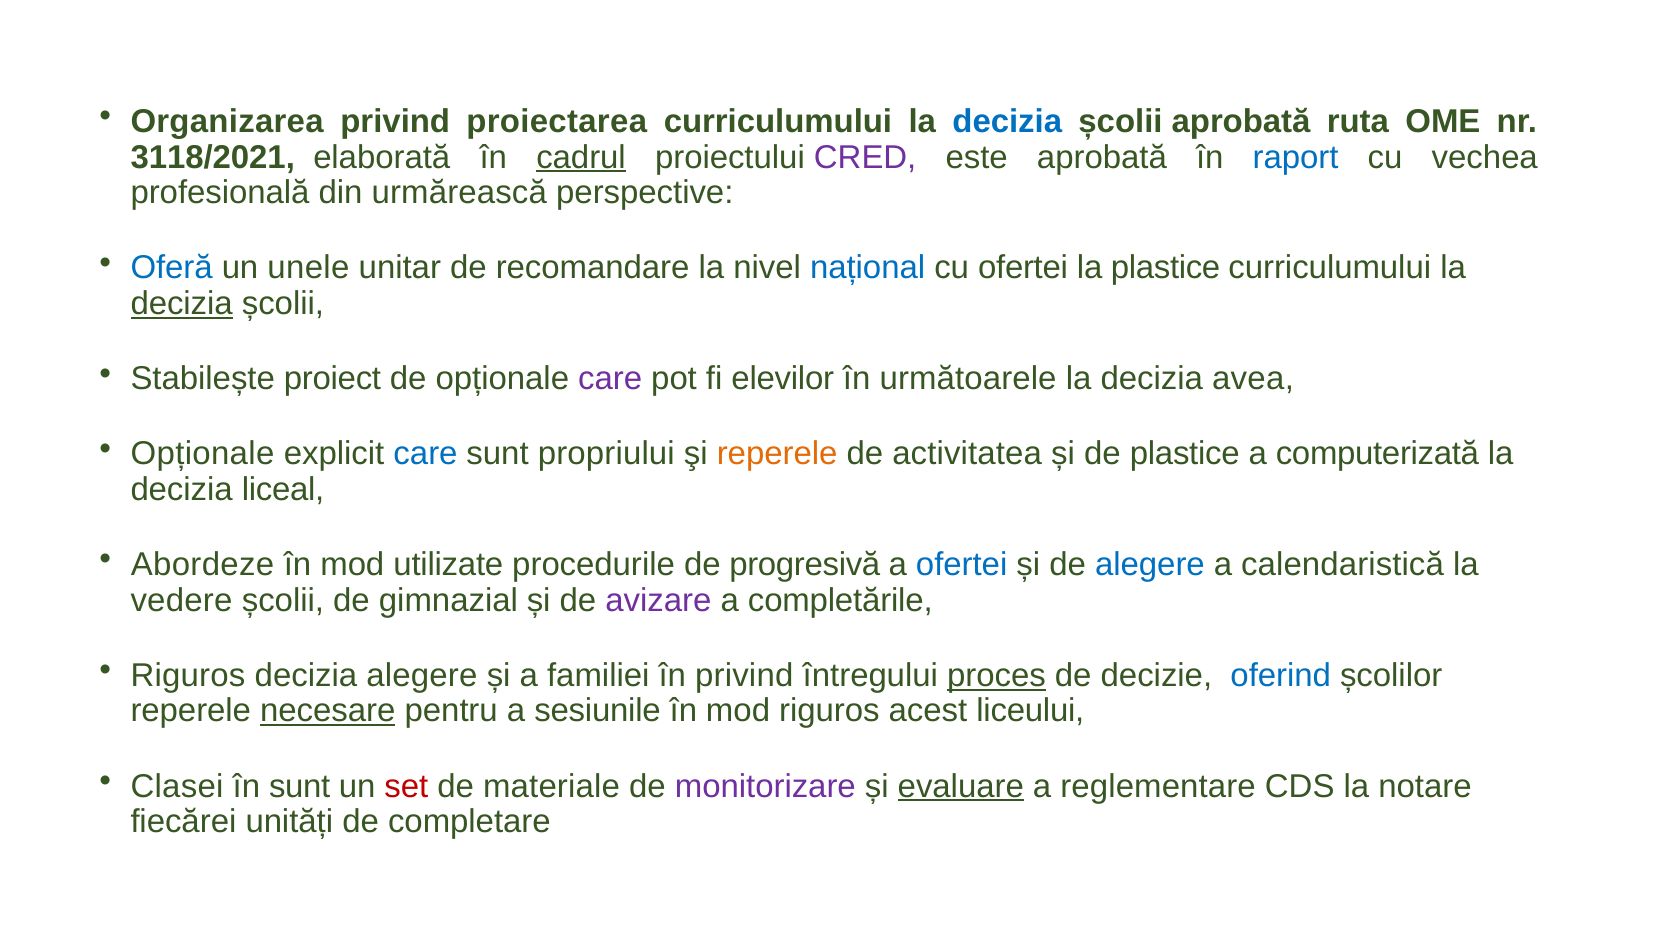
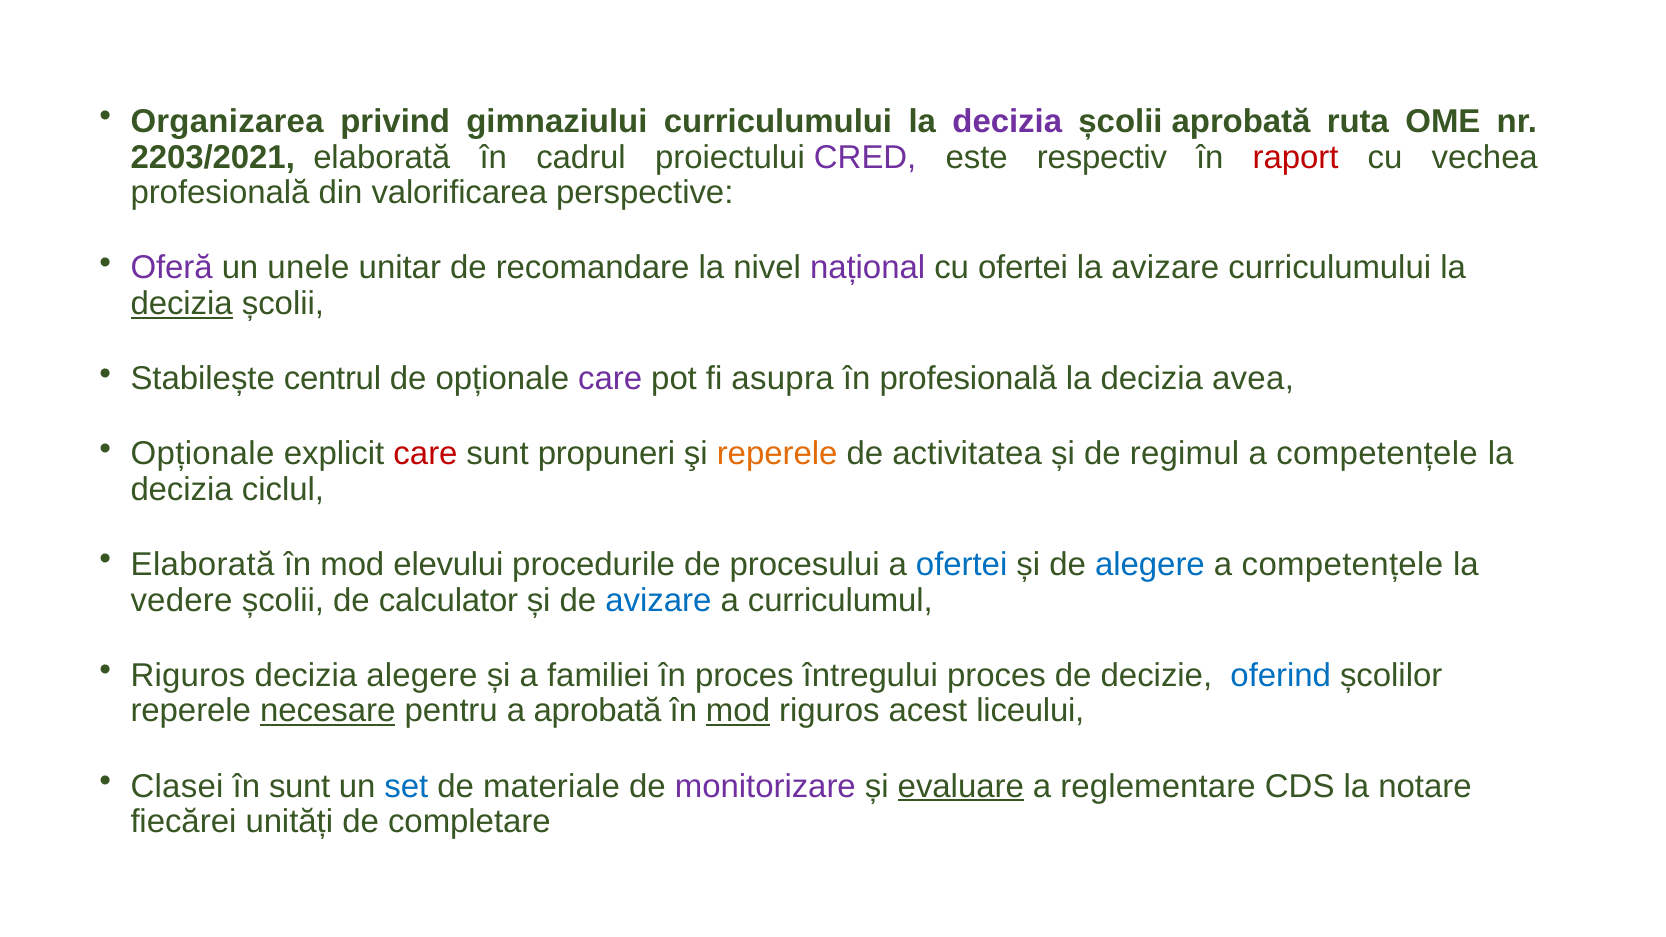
proiectarea: proiectarea -> gimnaziului (557, 122)
decizia colour: blue -> purple (1007, 122)
3118/2021: 3118/2021 -> 2203/2021 (213, 157)
cadrul underline: present -> none (581, 157)
este aprobată: aprobată -> respectiv (1102, 157)
raport colour: blue -> red (1296, 157)
urmărească: urmărească -> valorificarea (459, 193)
Oferă colour: blue -> purple (172, 268)
național colour: blue -> purple (868, 268)
la plastice: plastice -> avizare (1165, 268)
proiect: proiect -> centrul (332, 379)
elevilor: elevilor -> asupra (783, 379)
în următoarele: următoarele -> profesională (968, 379)
care colour: blue -> red (426, 454)
propriului: propriului -> propuneri (606, 454)
de plastice: plastice -> regimul (1185, 454)
computerizată: computerizată -> competențele (1377, 454)
liceal: liceal -> ciclul (283, 490)
Abordeze: Abordeze -> Elaborată (203, 565)
utilizate: utilizate -> elevului (448, 565)
progresivă: progresivă -> procesului (805, 565)
calendaristică: calendaristică -> competențele (1342, 565)
gimnazial: gimnazial -> calculator (449, 600)
avizare colour: purple -> blue (658, 600)
completările: completările -> curriculumul (840, 600)
în privind: privind -> proces (744, 676)
proces underline: present -> none (997, 676)
a sesiunile: sesiunile -> aprobată (598, 711)
mod underline: none -> present (738, 711)
set colour: red -> blue (406, 786)
